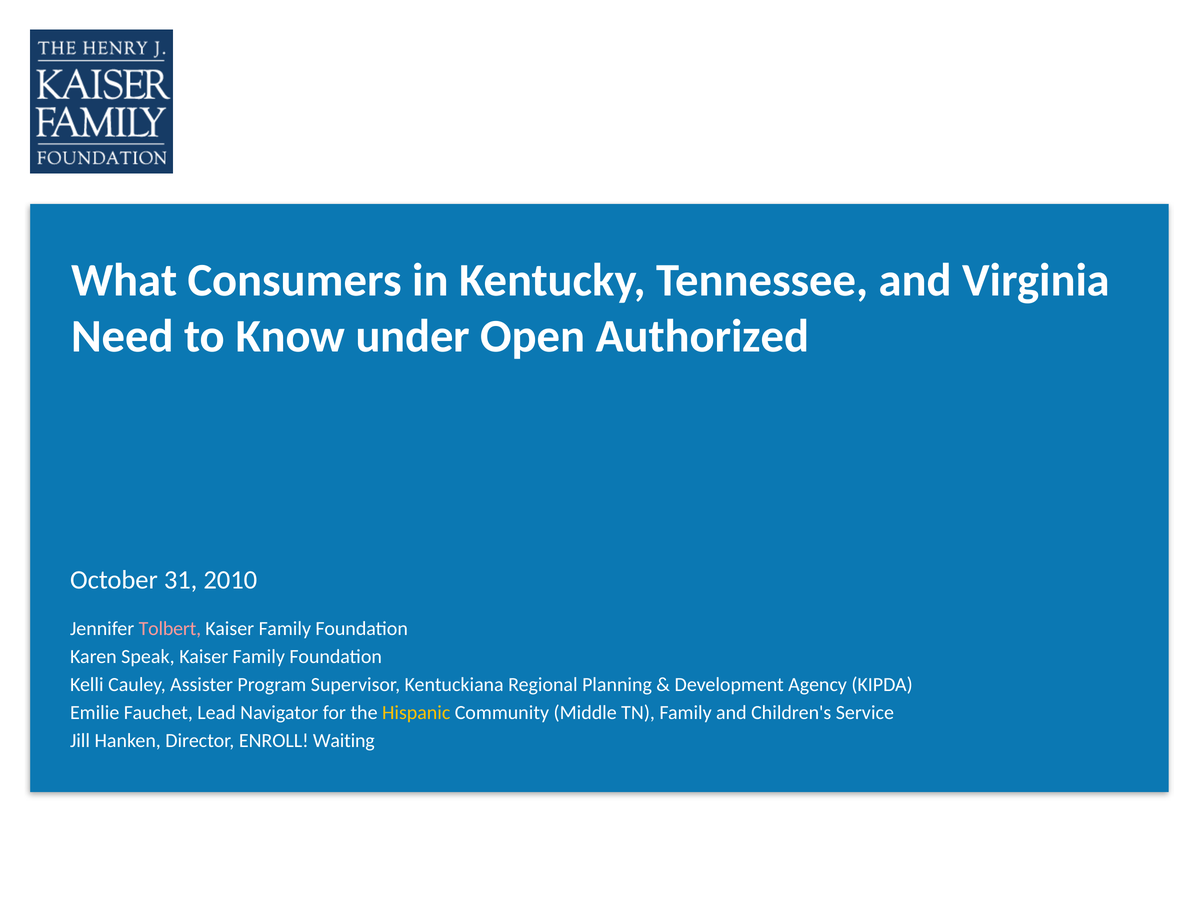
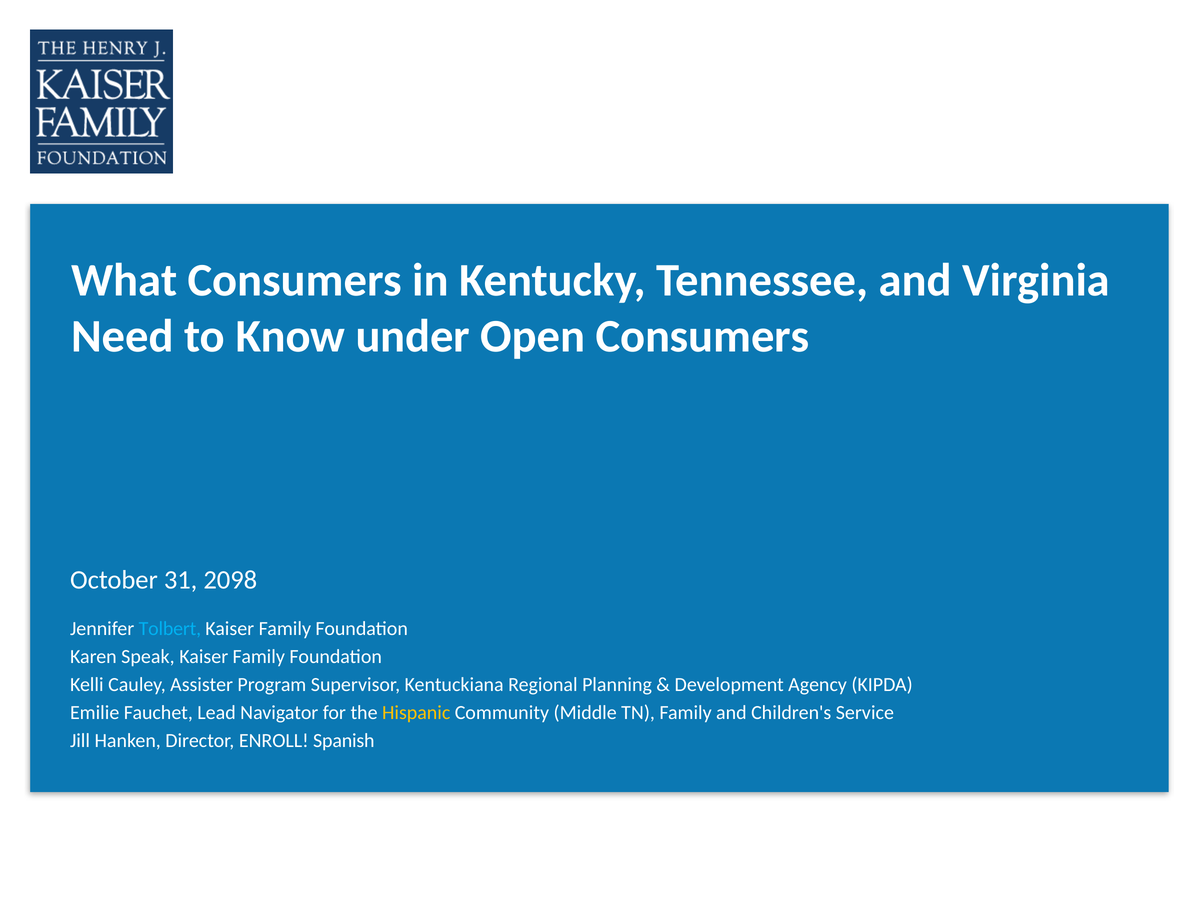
Open Authorized: Authorized -> Consumers (702, 336)
2010: 2010 -> 2098 (230, 580)
Tolbert colour: pink -> light blue (170, 628)
Waiting: Waiting -> Spanish (344, 740)
